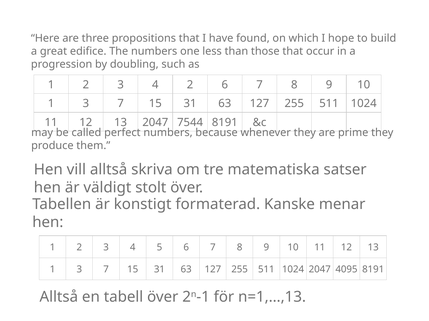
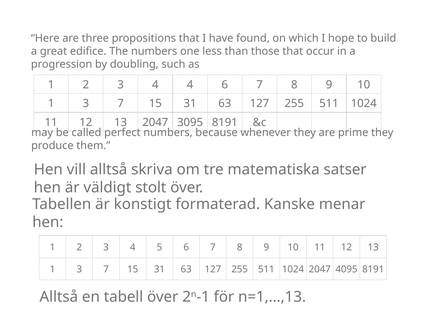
4 2: 2 -> 4 (190, 85)
7544: 7544 -> 3095 (190, 123)
